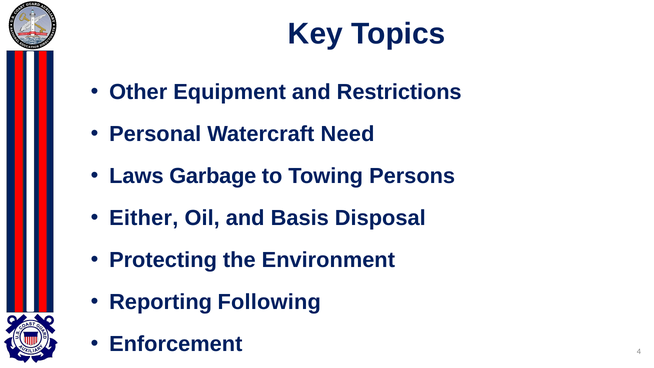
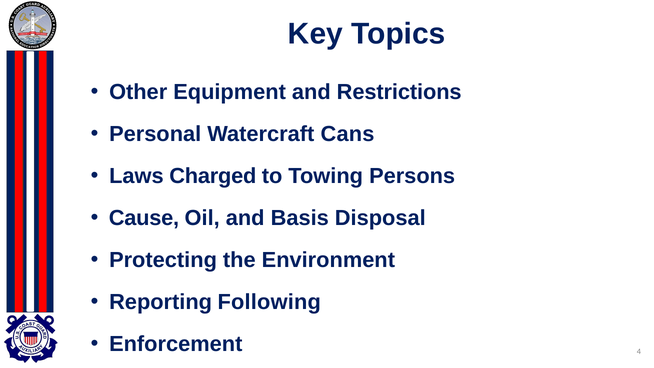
Need: Need -> Cans (348, 134)
Garbage: Garbage -> Charged (213, 176)
Either: Either -> Cause (144, 218)
